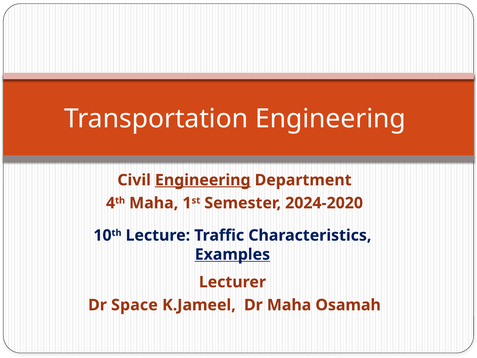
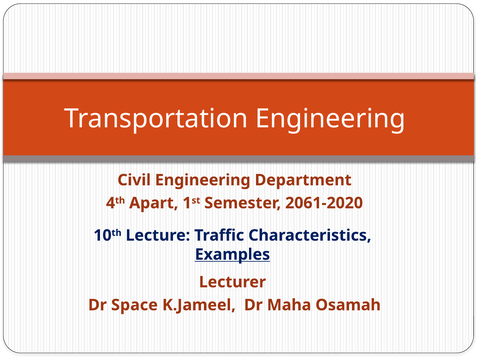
Engineering underline: present -> none (203, 180)
Maha: Maha -> Apart (154, 203)
2024-2020: 2024-2020 -> 2061-2020 (324, 203)
